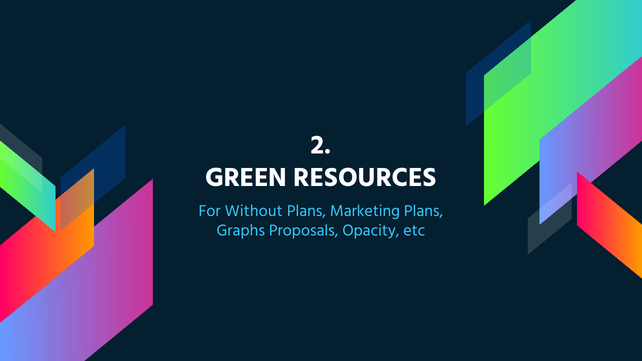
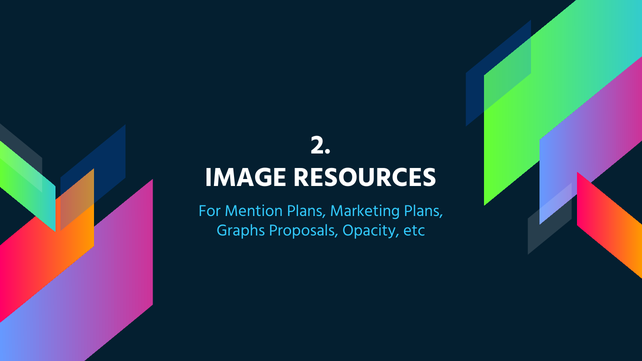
GREEN: GREEN -> IMAGE (246, 177)
Without: Without -> Mention (254, 211)
